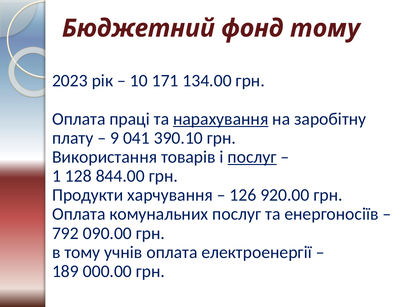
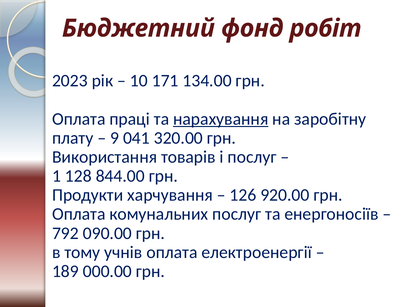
фонд тому: тому -> робіт (325, 28)
390.10: 390.10 -> 320.00 (178, 138)
послуг underline: present -> none (252, 157)
